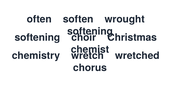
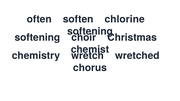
wrought: wrought -> chlorine (125, 19)
